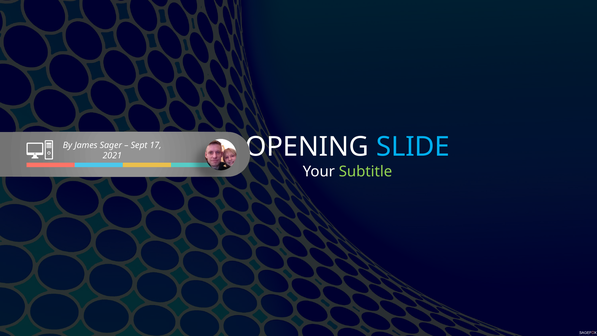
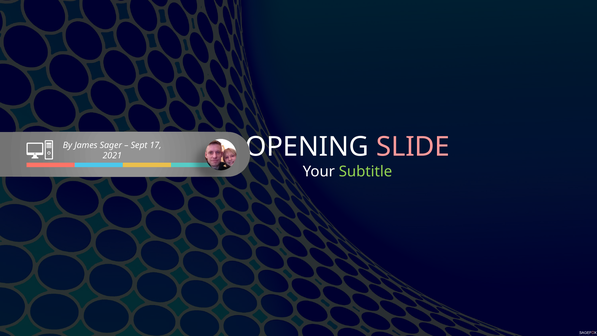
SLIDE colour: light blue -> pink (413, 147)
